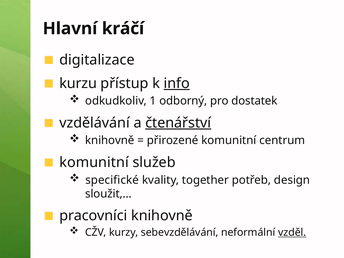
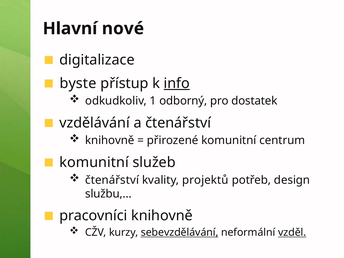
kráčí: kráčí -> nové (123, 29)
kurzu: kurzu -> byste (78, 83)
čtenářství underline: present -> none (178, 123)
specifické: specifické -> čtenářství (112, 180)
together: together -> projektů (205, 180)
sloužit,…: sloužit,… -> službu,… (108, 194)
sebevzdělávání underline: none -> present (180, 232)
